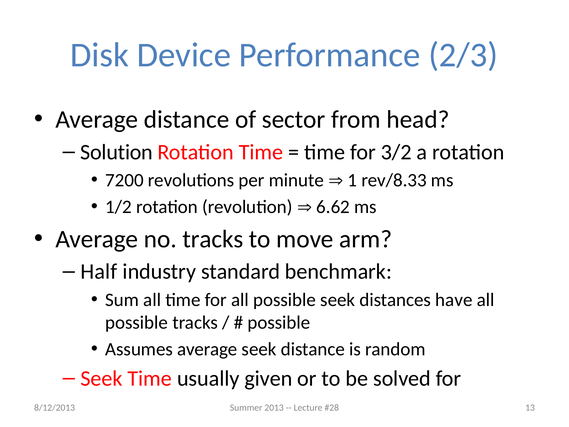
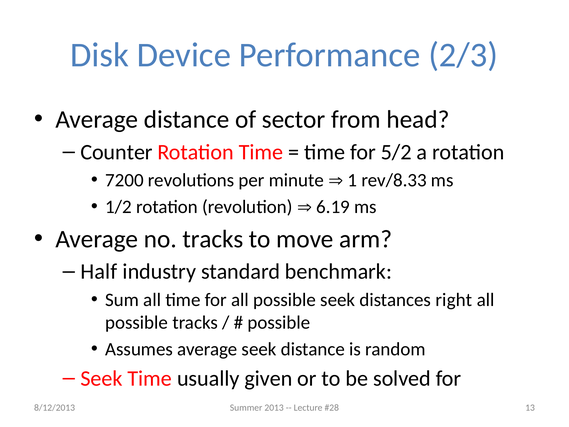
Solution: Solution -> Counter (117, 152)
3/2: 3/2 -> 5/2 (396, 152)
6.62: 6.62 -> 6.19 (333, 207)
have: have -> right (454, 300)
